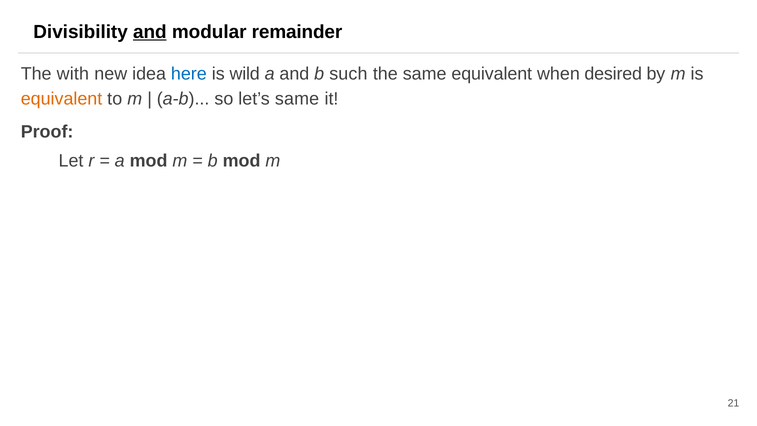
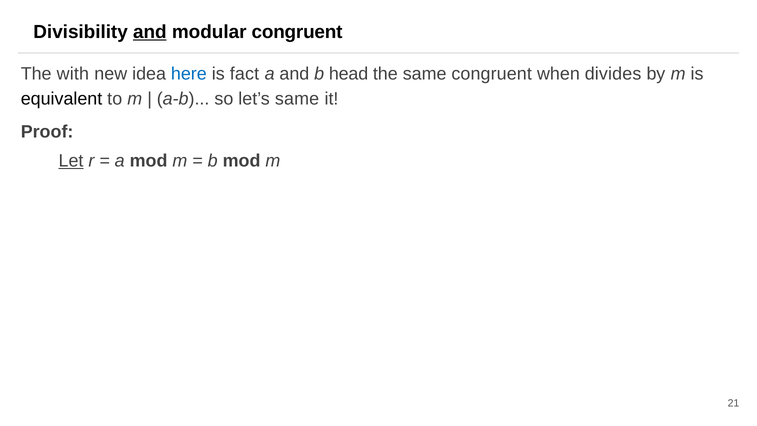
modular remainder: remainder -> congruent (297, 32)
wild: wild -> fact (244, 74)
such: such -> head (349, 74)
same equivalent: equivalent -> congruent (492, 74)
desired: desired -> divides (613, 74)
equivalent colour: orange -> black (62, 99)
Let underline: none -> present (71, 161)
